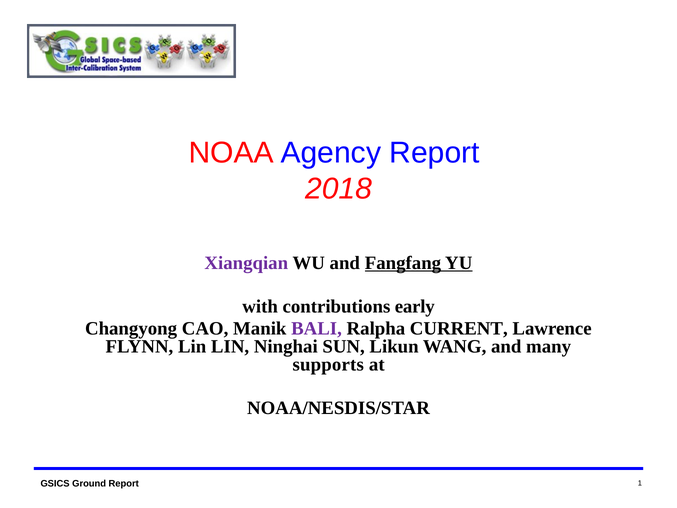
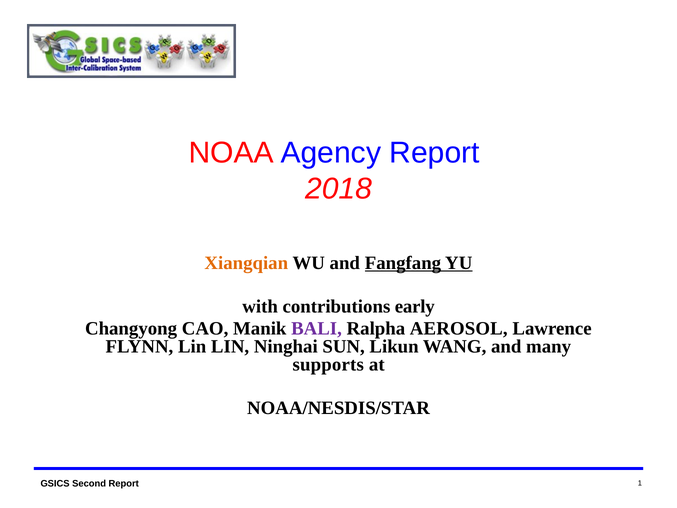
Xiangqian colour: purple -> orange (246, 263)
CURRENT: CURRENT -> AEROSOL (459, 328)
Ground: Ground -> Second (89, 484)
